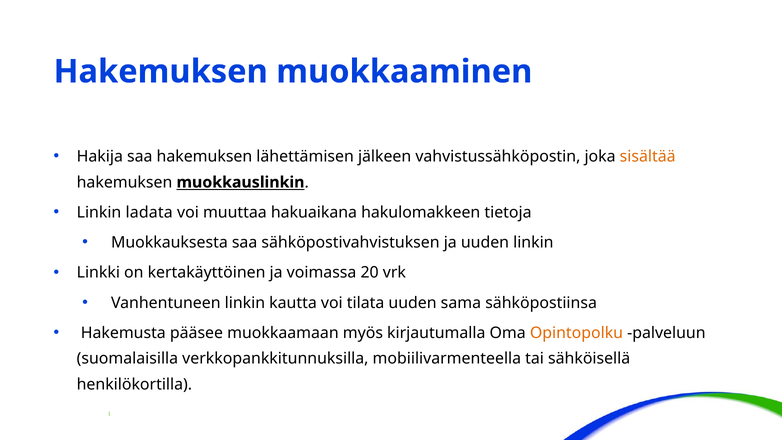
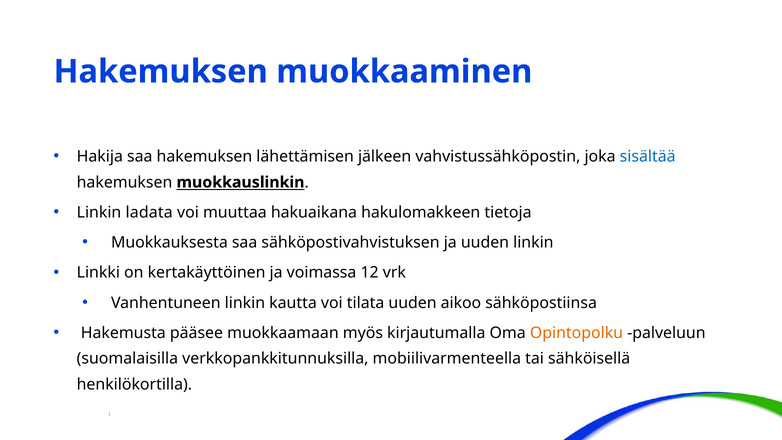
sisältää colour: orange -> blue (648, 157)
20: 20 -> 12 (370, 273)
sama: sama -> aikoo (461, 303)
